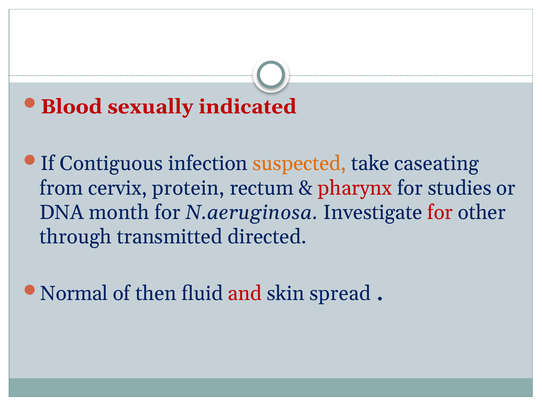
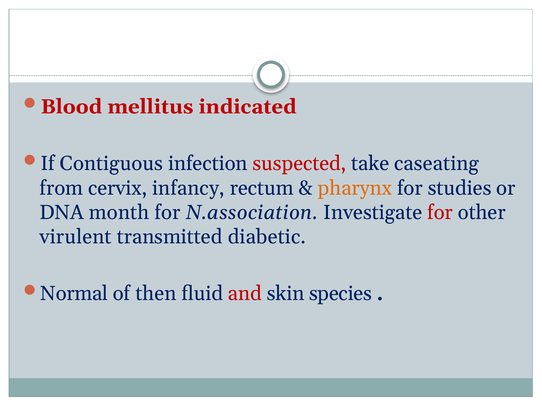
sexually: sexually -> mellitus (150, 107)
suspected colour: orange -> red (299, 164)
protein: protein -> infancy (188, 188)
pharynx colour: red -> orange (355, 188)
N.aeruginosa: N.aeruginosa -> N.association (252, 213)
through: through -> virulent (76, 237)
directed: directed -> diabetic (267, 237)
spread: spread -> species (340, 294)
